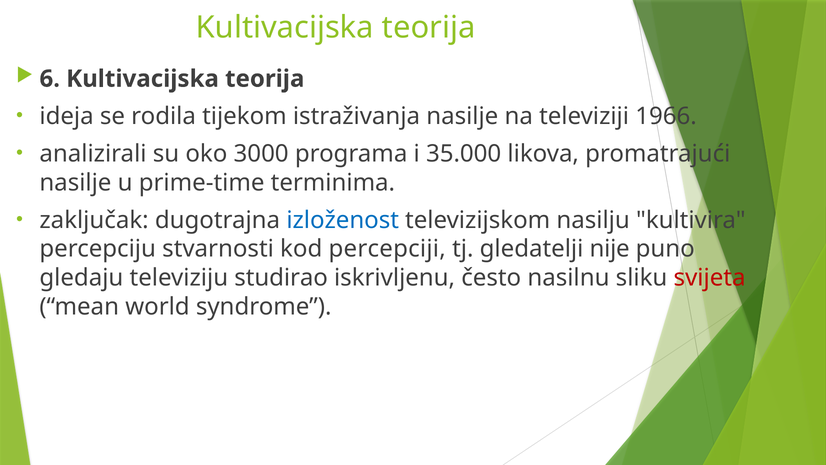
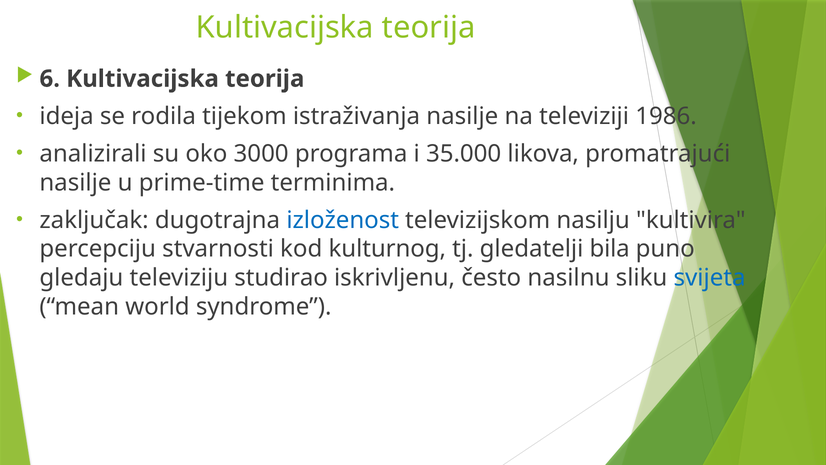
1966: 1966 -> 1986 (666, 116)
percepciji: percepciji -> kulturnog (387, 249)
nije: nije -> bila (610, 249)
svijeta colour: red -> blue (710, 278)
